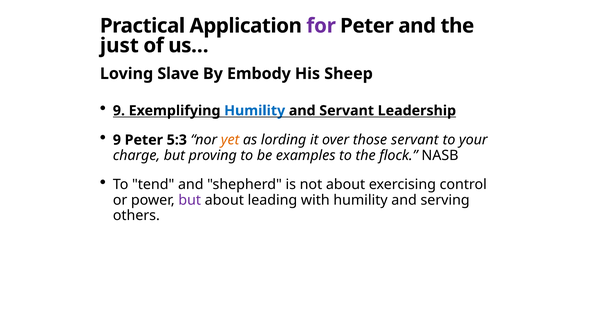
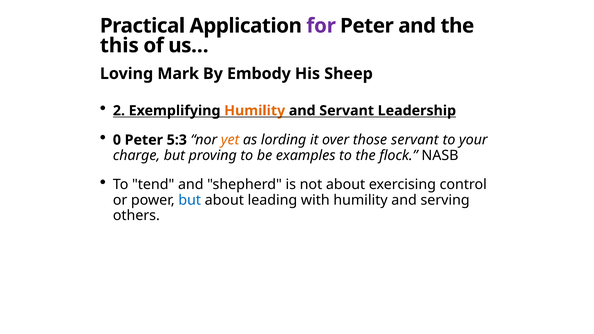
just: just -> this (119, 46)
Slave: Slave -> Mark (178, 74)
9: 9 -> 2 (119, 111)
Humility colour: blue -> orange (255, 111)
9: 9 -> 0 (117, 140)
but colour: purple -> blue (190, 200)
